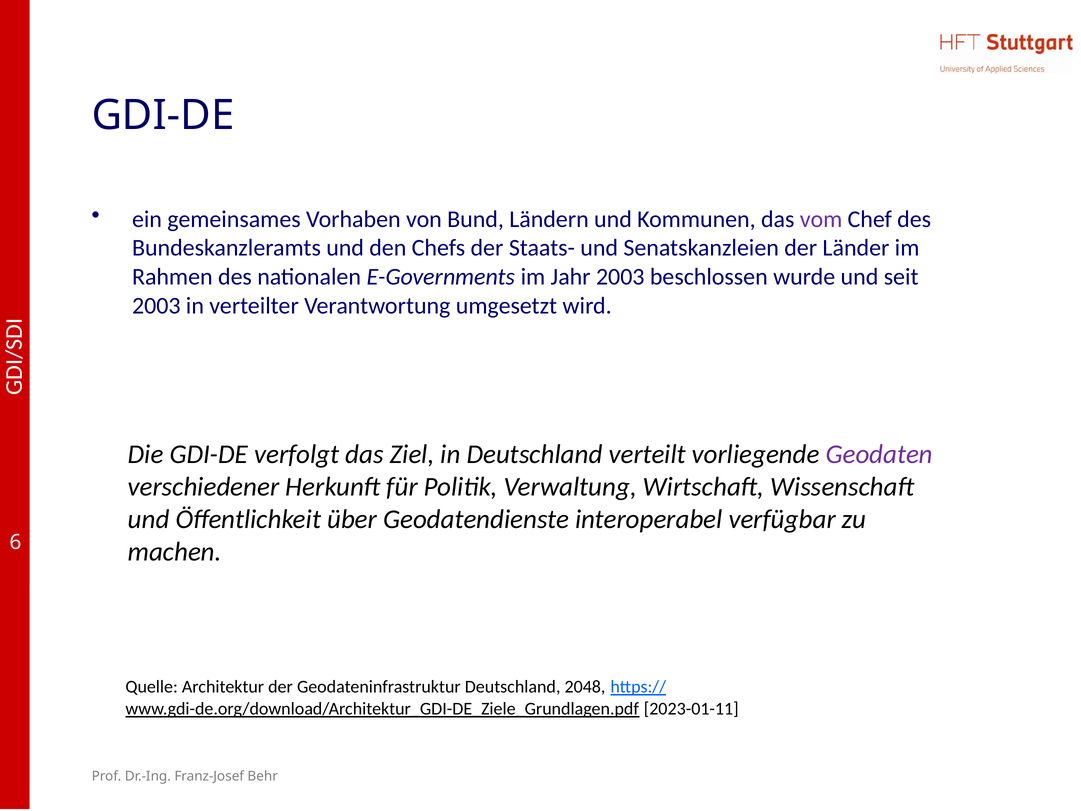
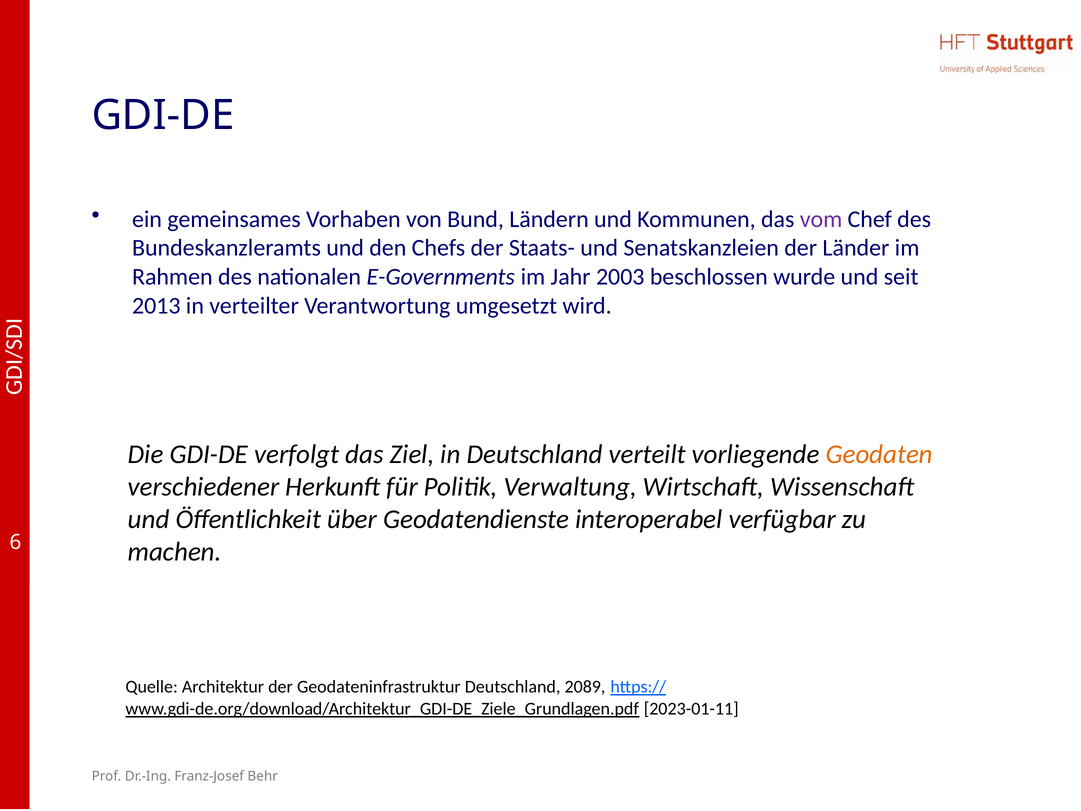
2003: 2003 -> 2013 (156, 306)
Geodaten colour: purple -> orange (879, 454)
2048: 2048 -> 2089 (585, 687)
